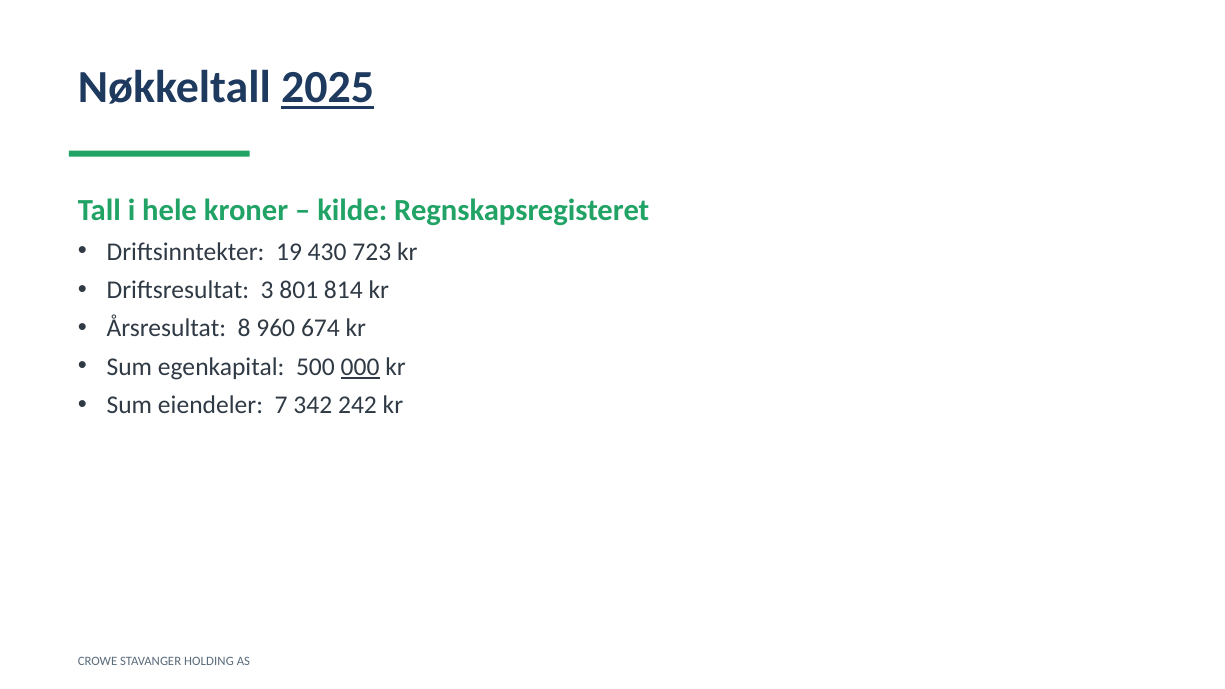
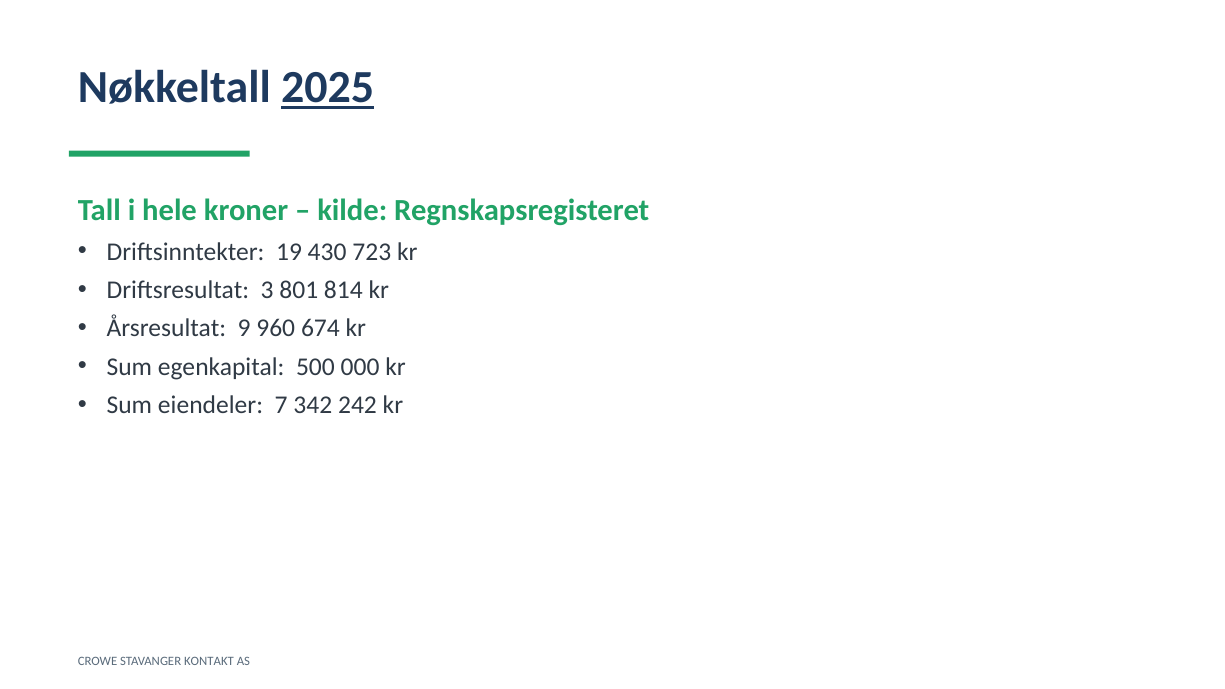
8: 8 -> 9 (244, 329)
000 underline: present -> none (360, 367)
HOLDING: HOLDING -> KONTAKT (209, 661)
